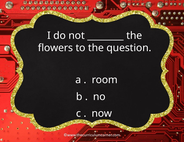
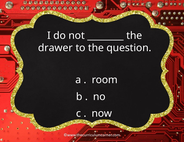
flowers: flowers -> drawer (55, 48)
